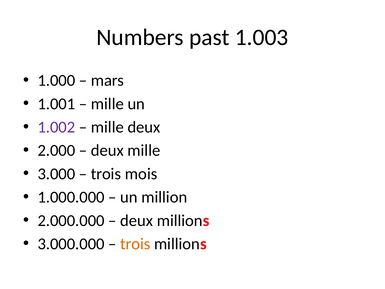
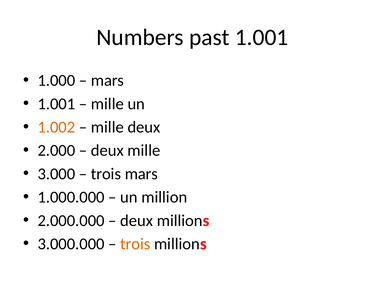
past 1.003: 1.003 -> 1.001 (262, 37)
1.002 colour: purple -> orange (56, 127)
trois mois: mois -> mars (141, 174)
